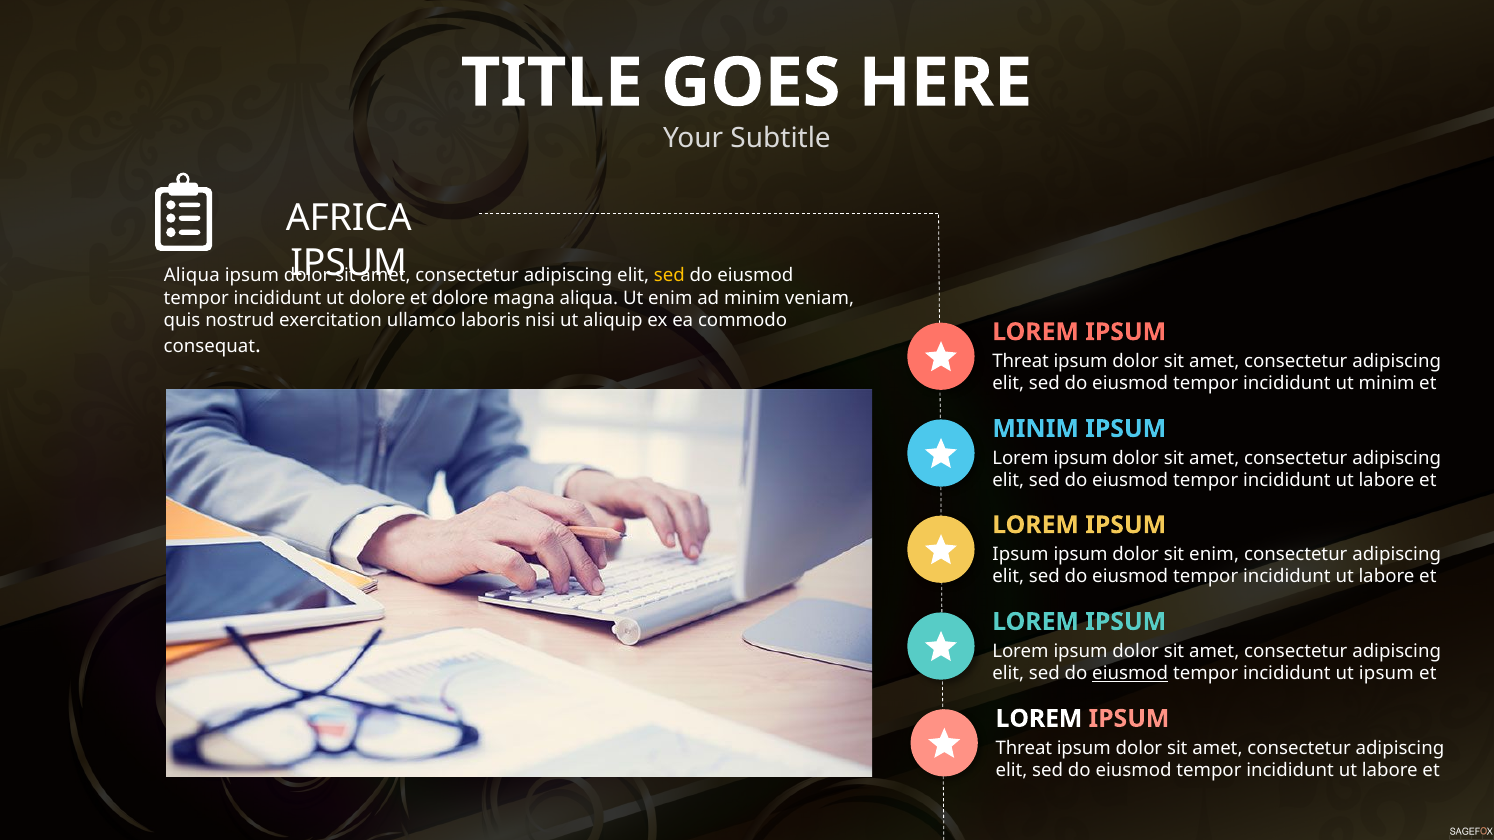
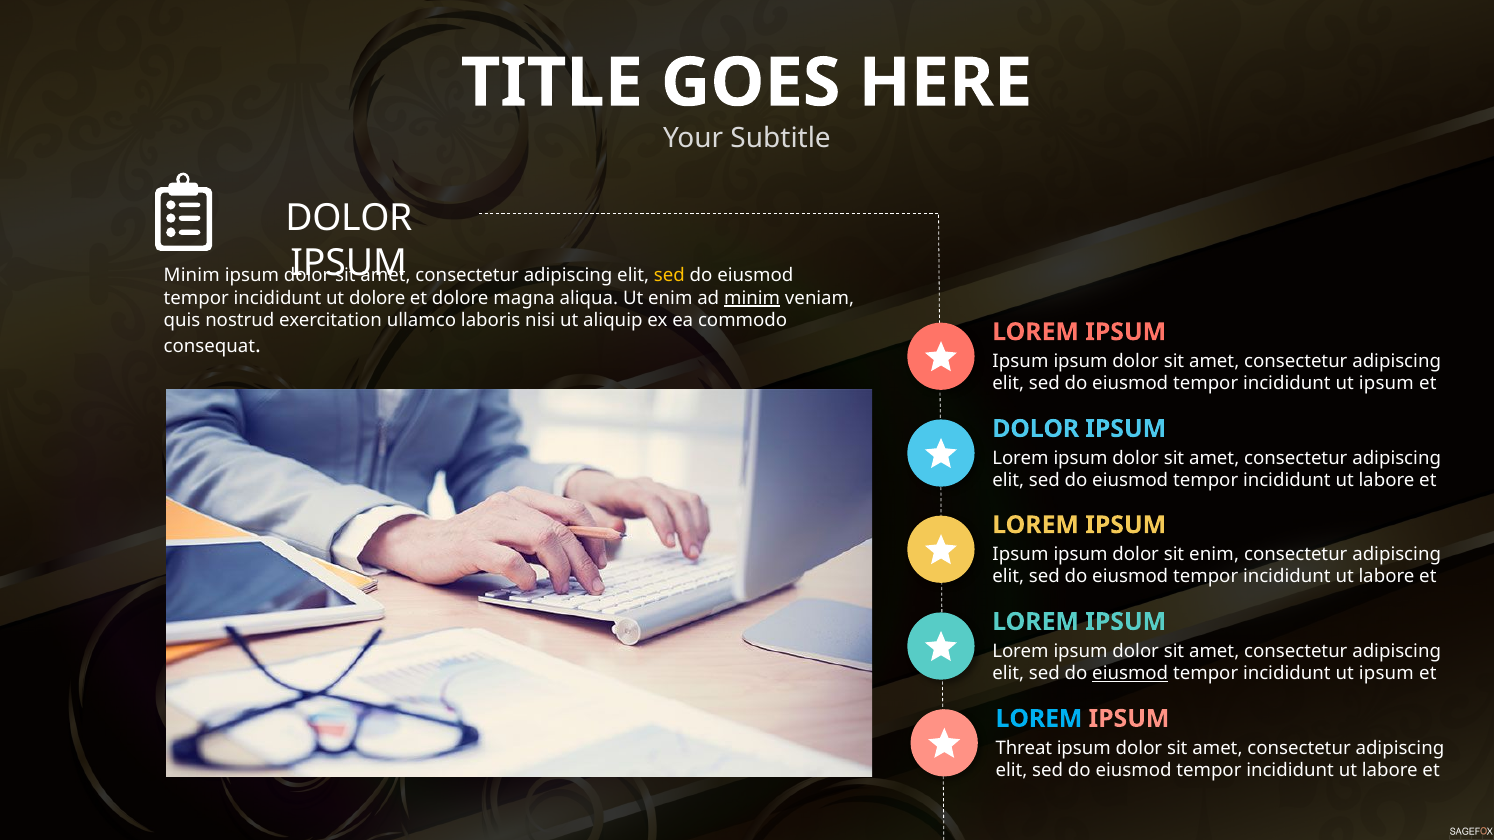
AFRICA: AFRICA -> DOLOR (349, 218)
Aliqua: Aliqua -> Minim (192, 276)
minim underline: none -> present (752, 298)
Threat: Threat -> Ipsum (1020, 362)
minim: minim -> ipsum (1386, 384)
MINIM: MINIM -> DOLOR (1036, 429)
LOREM colour: white -> light blue (1039, 719)
